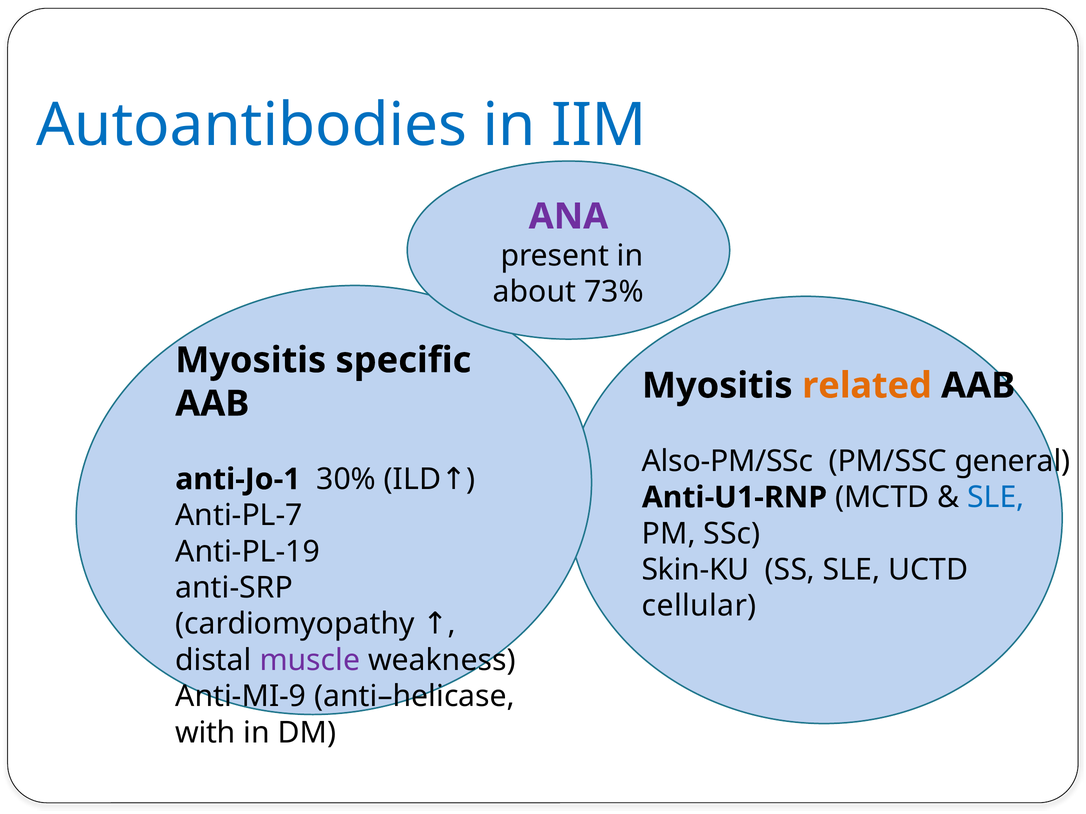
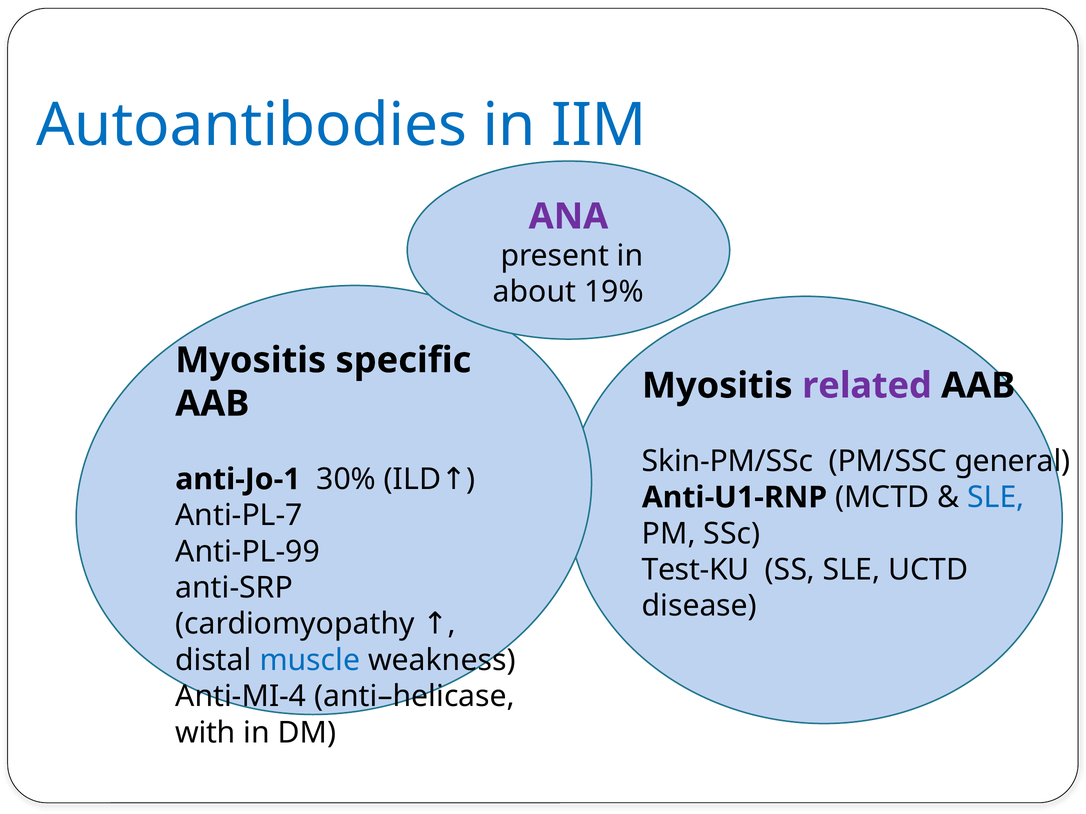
73%: 73% -> 19% (614, 292)
related colour: orange -> purple (867, 386)
Also-PM/SSc: Also-PM/SSc -> Skin-PM/SSc (728, 462)
Anti-PL-19: Anti-PL-19 -> Anti-PL-99 (248, 552)
Skin-KU: Skin-KU -> Test-KU (696, 570)
cellular: cellular -> disease (699, 606)
muscle colour: purple -> blue (310, 661)
Anti-MI-9: Anti-MI-9 -> Anti-MI-4 (241, 697)
